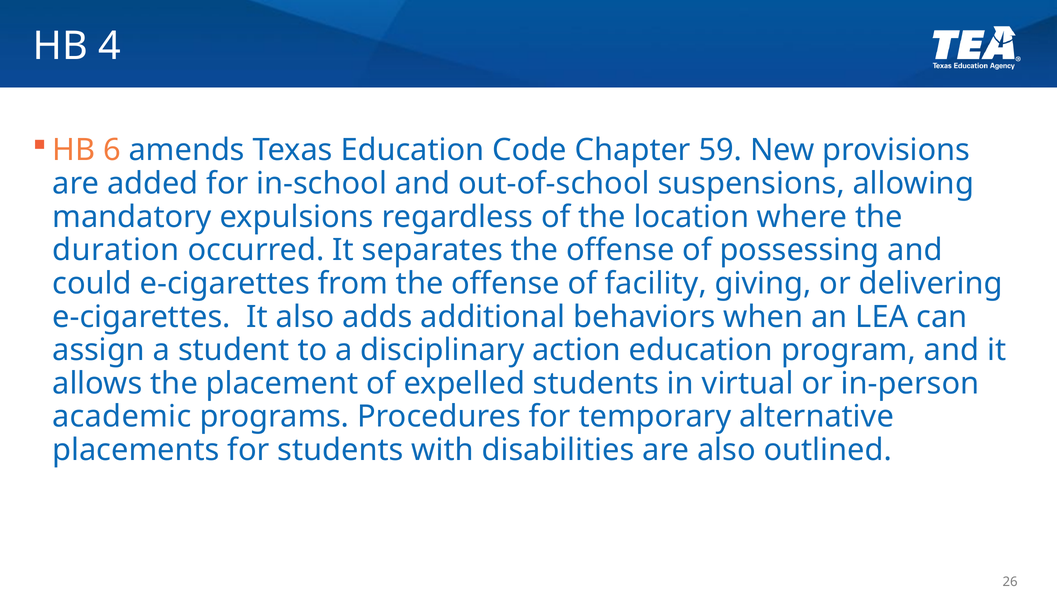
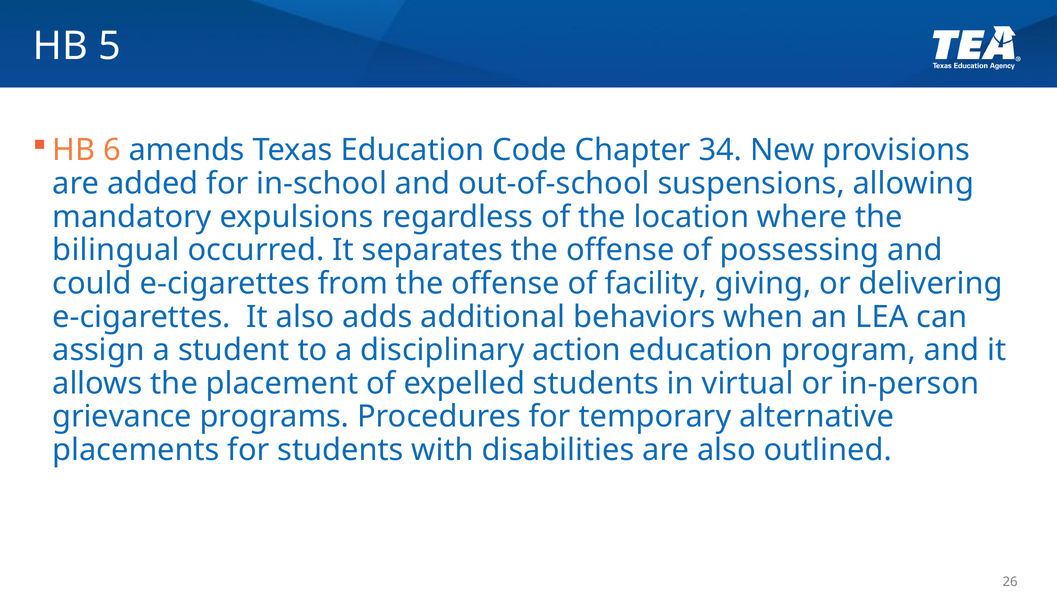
4: 4 -> 5 (109, 46)
59: 59 -> 34 (720, 150)
duration: duration -> bilingual (116, 250)
academic: academic -> grievance (122, 417)
